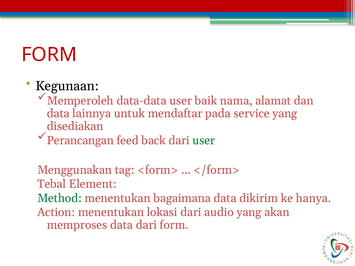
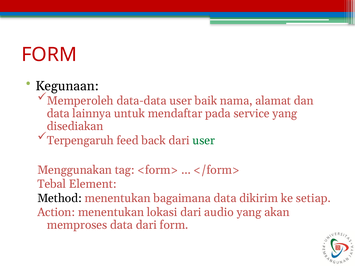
Perancangan: Perancangan -> Terpengaruh (80, 141)
Method colour: green -> black (60, 198)
hanya: hanya -> setiap (313, 198)
